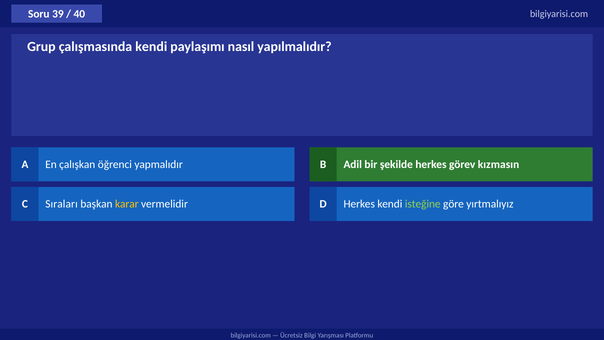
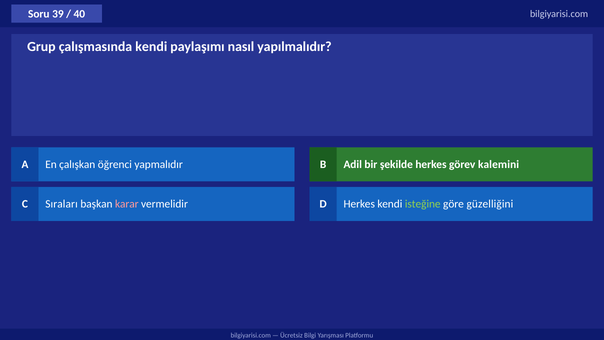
kızmasın: kızmasın -> kalemini (499, 164)
karar colour: yellow -> pink (127, 204)
yırtmalıyız: yırtmalıyız -> güzelliğini (490, 204)
